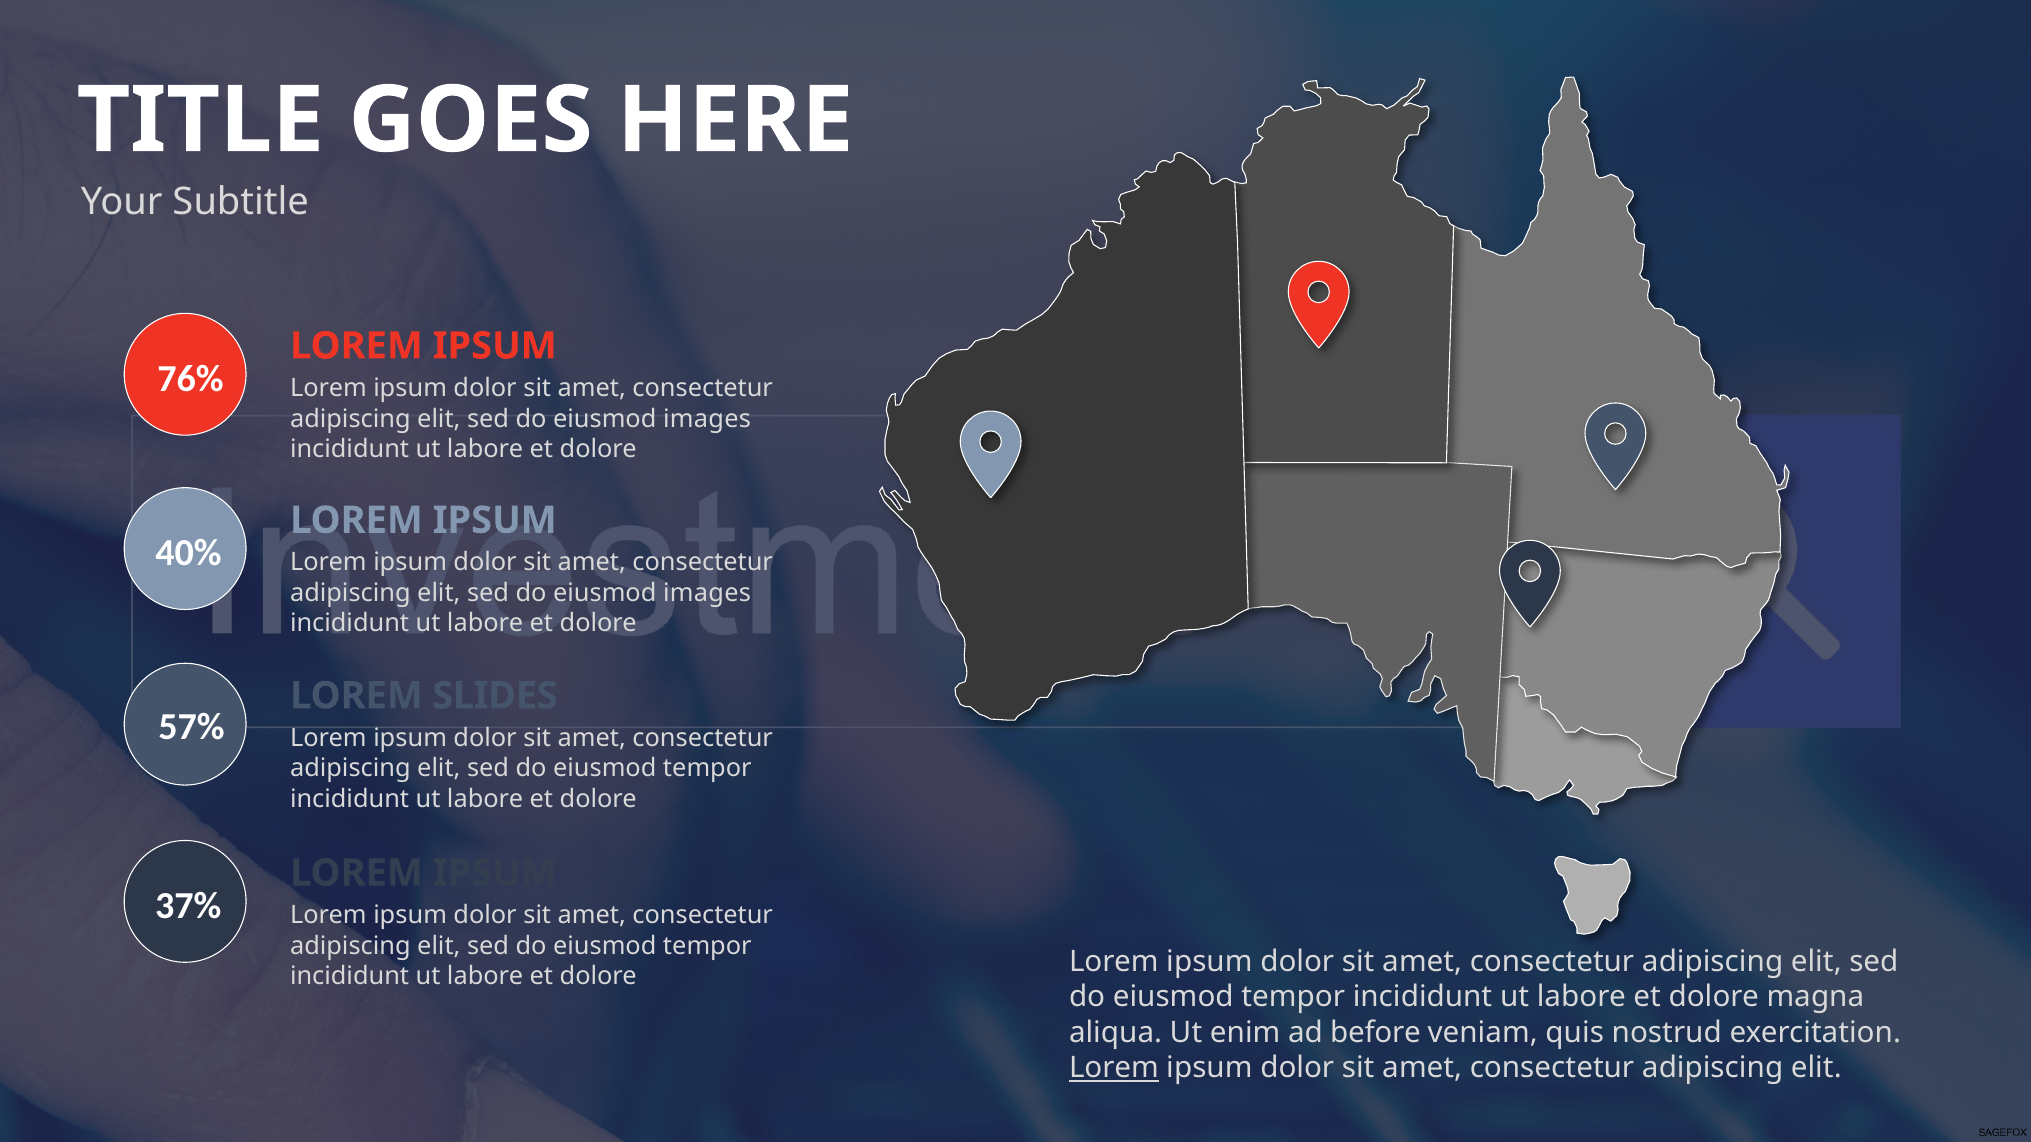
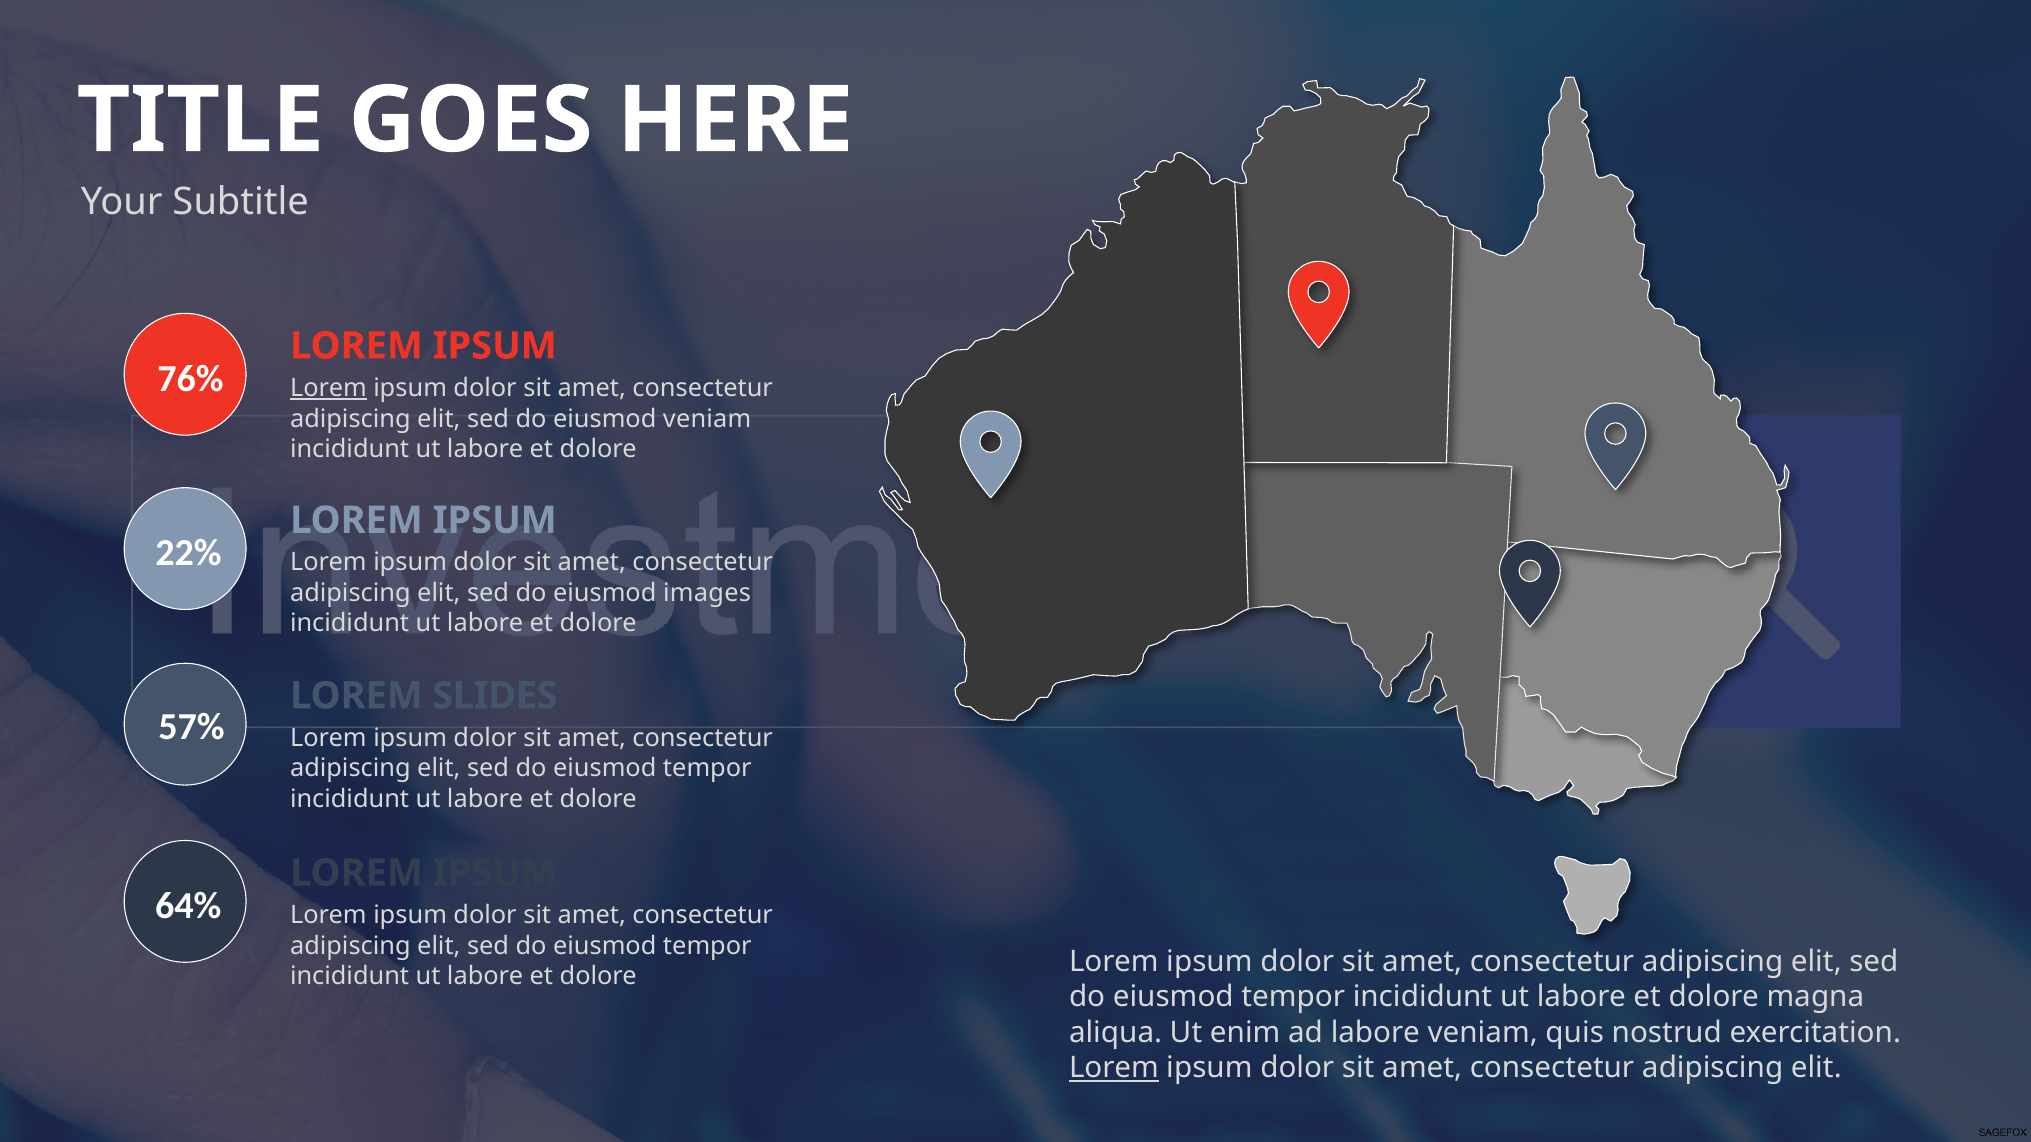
Lorem underline: none -> present (329, 388)
images: images -> veniam (707, 419)
40%: 40% -> 22% (189, 553)
37%: 37% -> 64% (188, 906)
ad before: before -> labore (1375, 1033)
